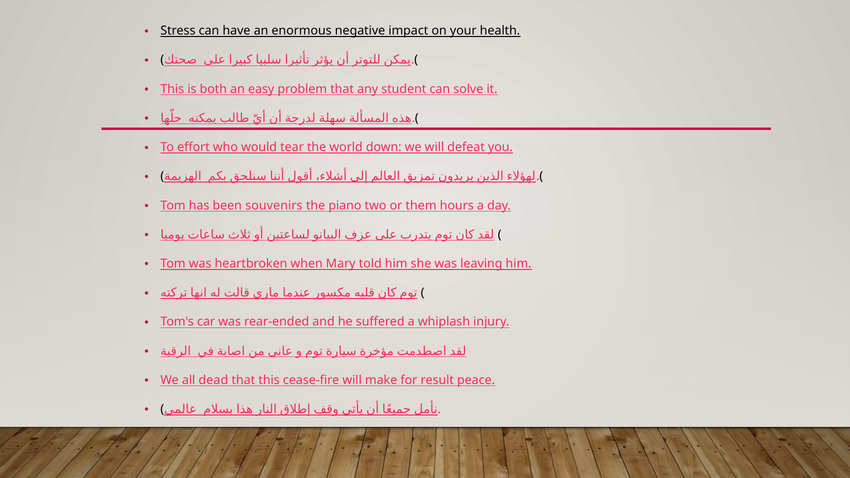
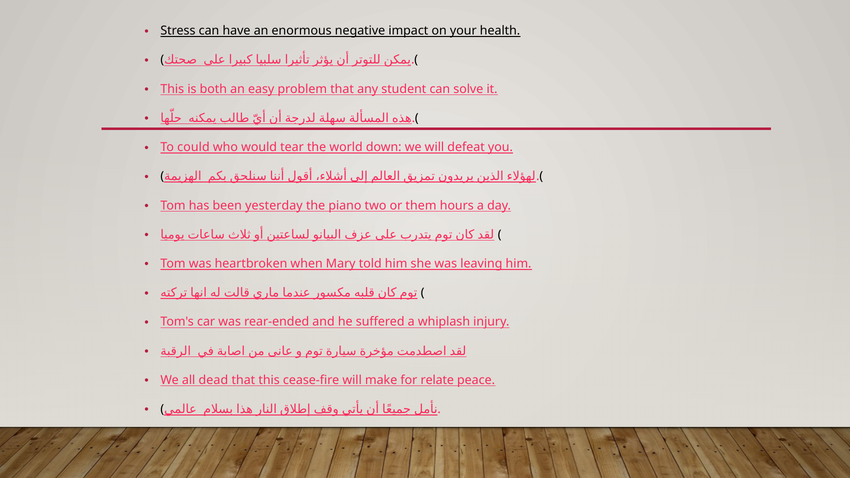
effort: effort -> could (193, 147)
souvenirs: souvenirs -> yesterday (274, 205)
result: result -> relate (437, 380)
